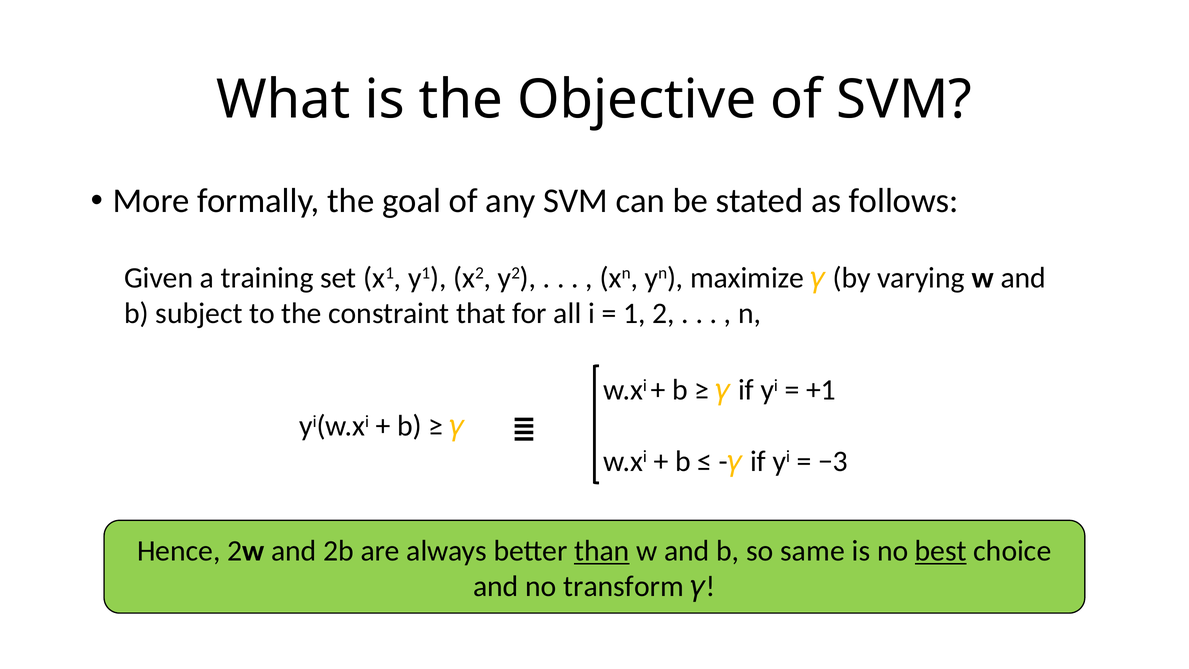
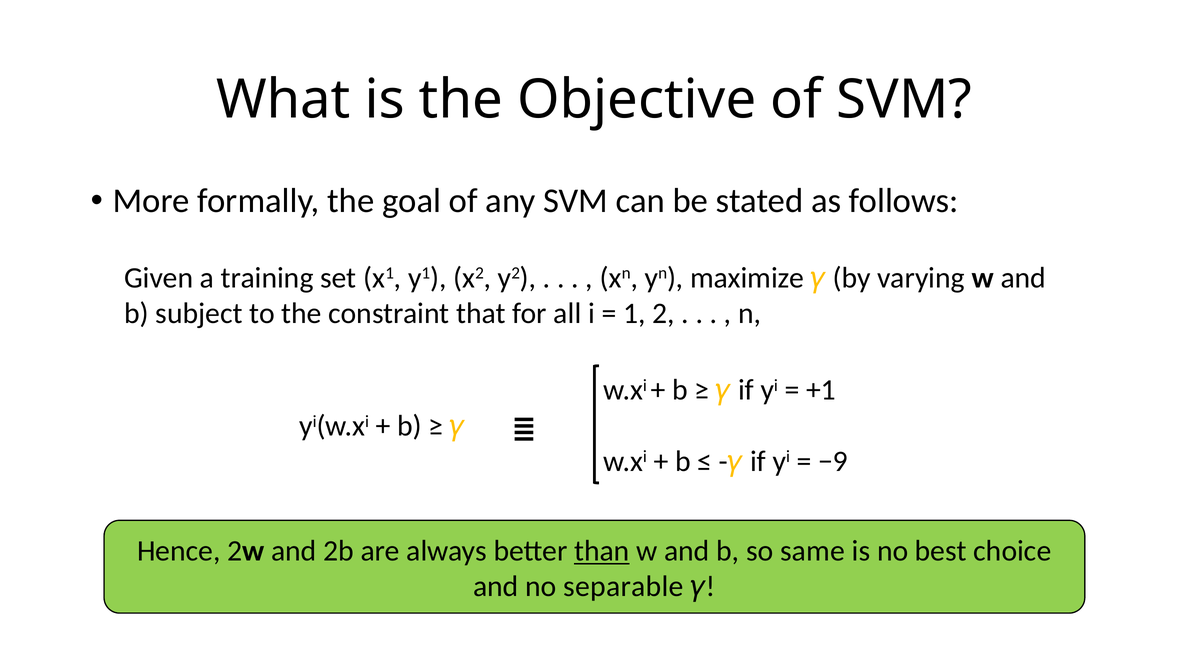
−3: −3 -> −9 (833, 461)
best underline: present -> none (941, 551)
transform: transform -> separable (623, 586)
